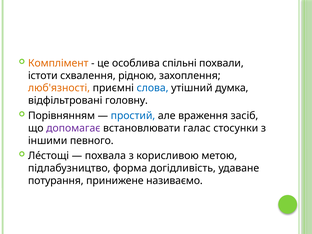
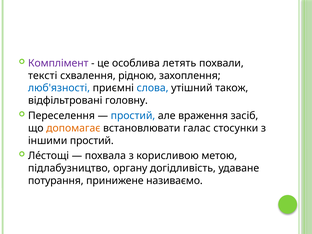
Комплімент colour: orange -> purple (58, 63)
спільні: спільні -> летять (179, 63)
істоти: істоти -> тексті (43, 76)
люб'язності colour: orange -> blue (59, 88)
думка: думка -> також (232, 88)
Порівнянням: Порівнянням -> Переселення (61, 116)
допомагає colour: purple -> orange (73, 128)
іншими певного: певного -> простий (92, 141)
форма: форма -> органу (130, 168)
